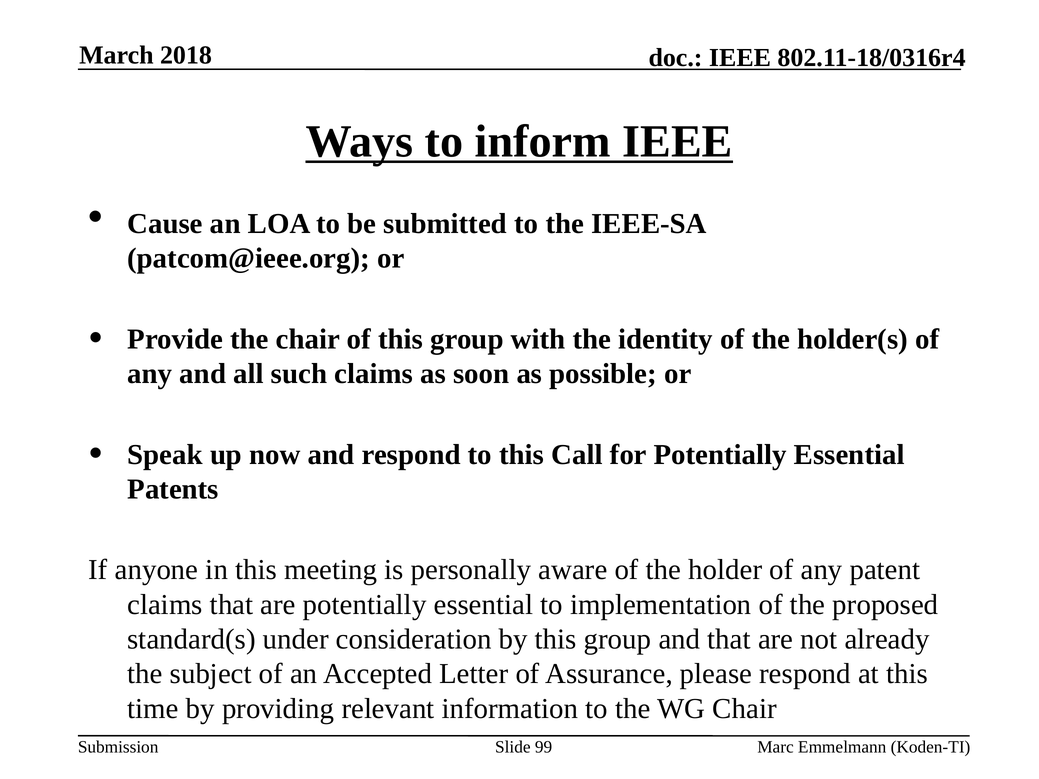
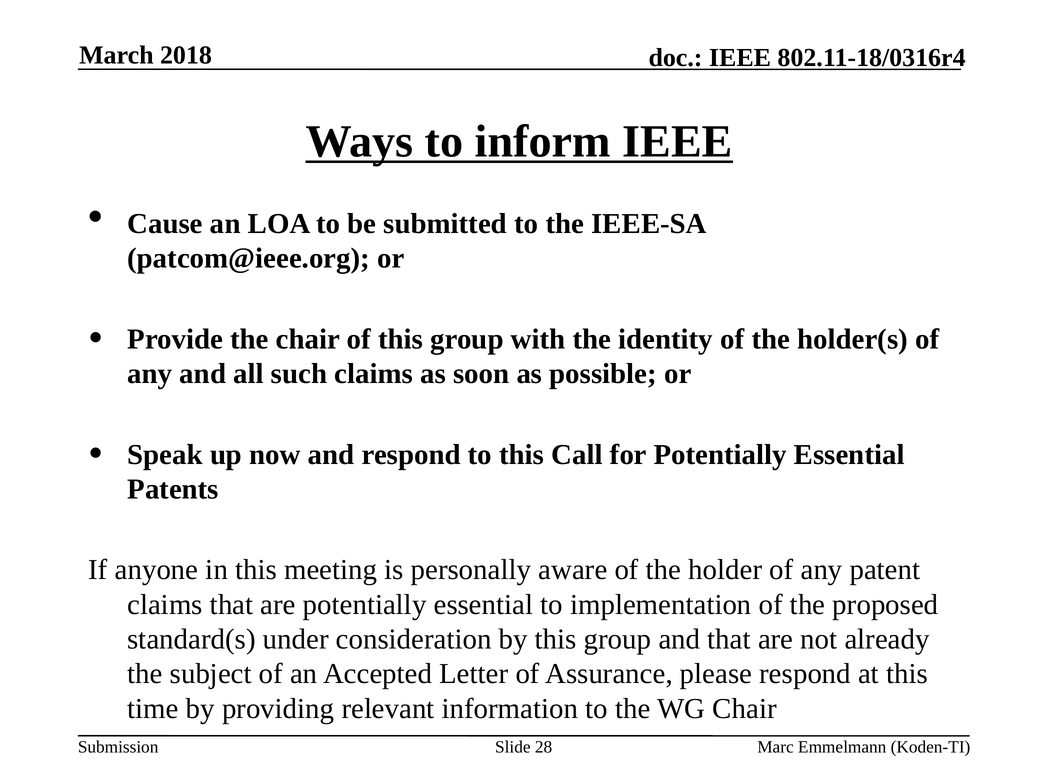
99: 99 -> 28 (544, 747)
